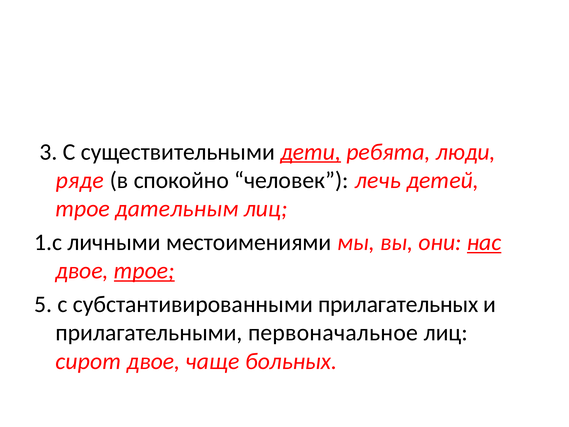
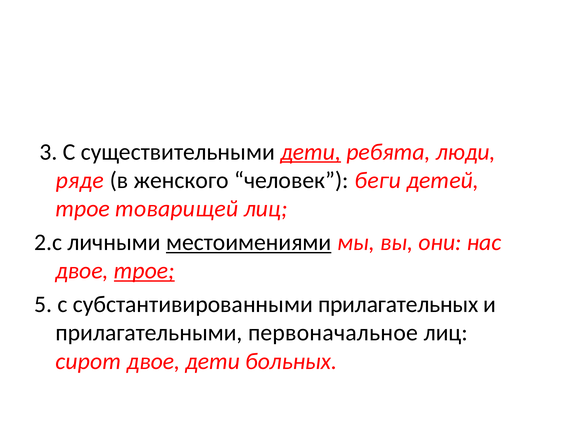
спокойно: спокойно -> женского (181, 180)
лечь: лечь -> беги (378, 180)
дательным: дательным -> товарищей (177, 209)
1.с: 1.с -> 2.с (48, 242)
местоимениями underline: none -> present (249, 242)
нас underline: present -> none (484, 242)
двое чаще: чаще -> дети (213, 361)
